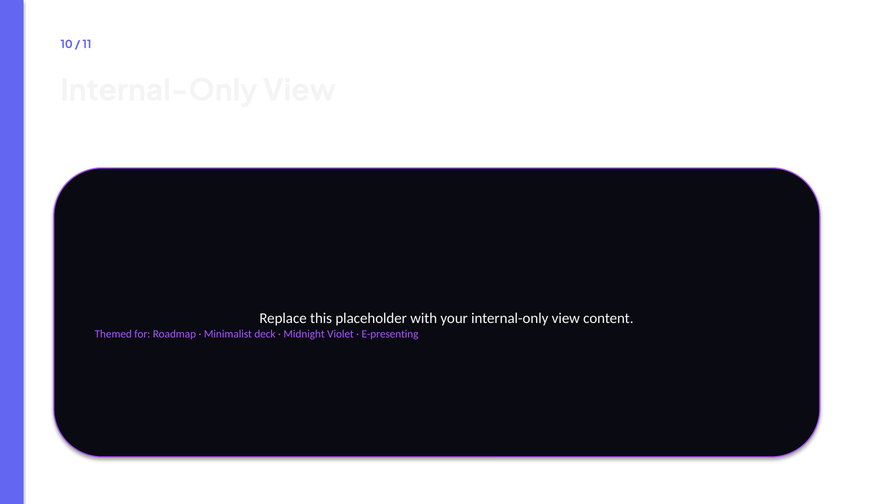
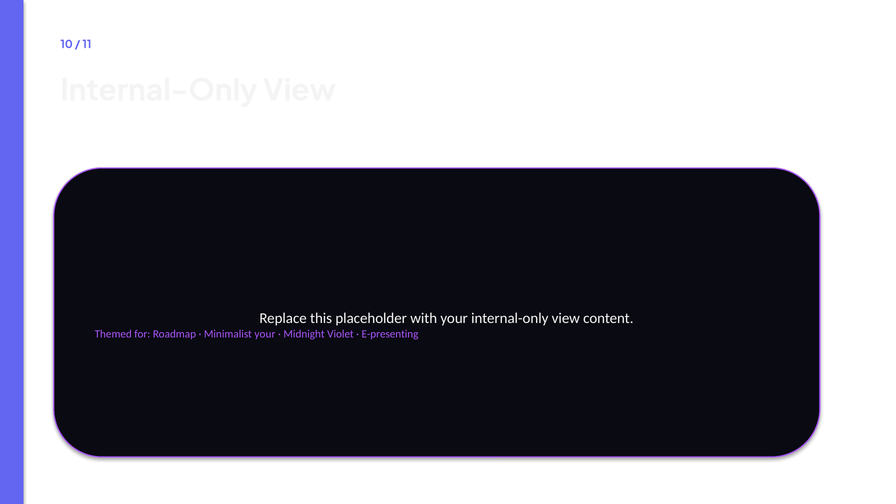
Minimalist deck: deck -> your (265, 334)
